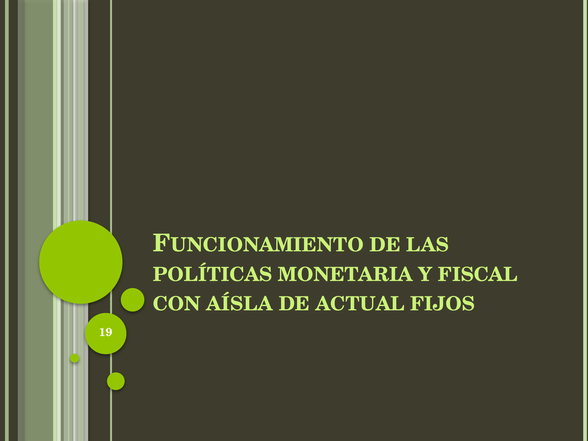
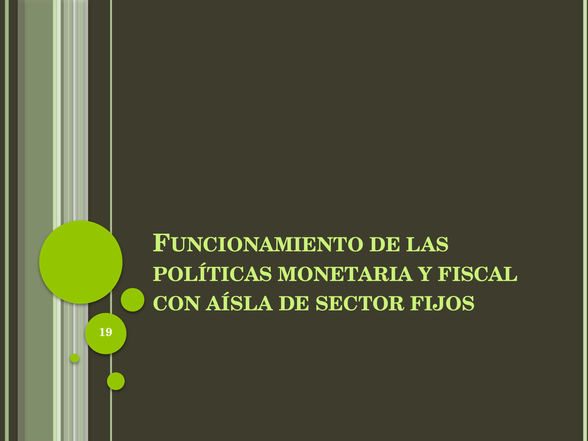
ACTUAL: ACTUAL -> SECTOR (360, 304)
